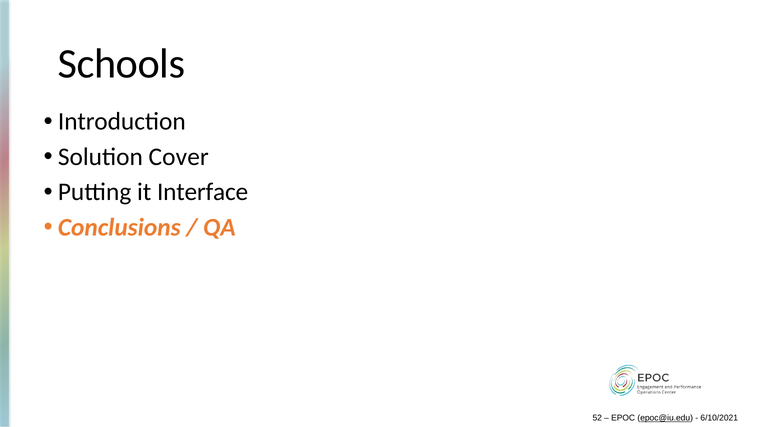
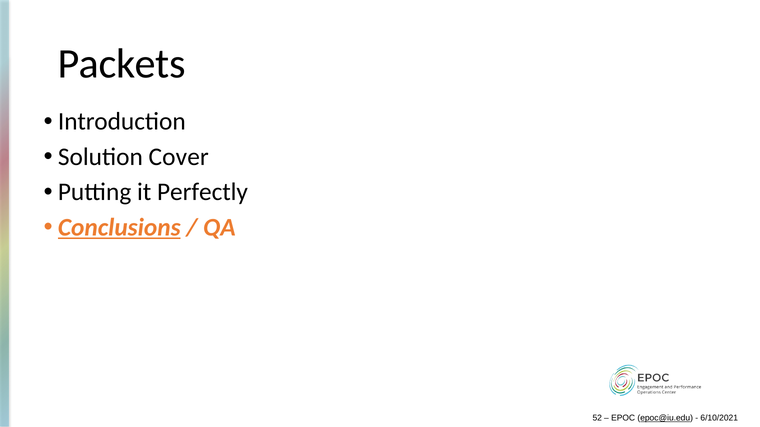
Schools: Schools -> Packets (122, 64)
Interface: Interface -> Perfectly (203, 192)
Conclusions underline: none -> present (119, 228)
